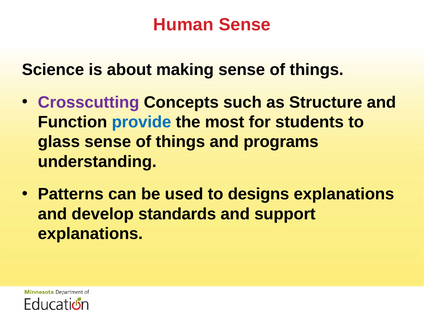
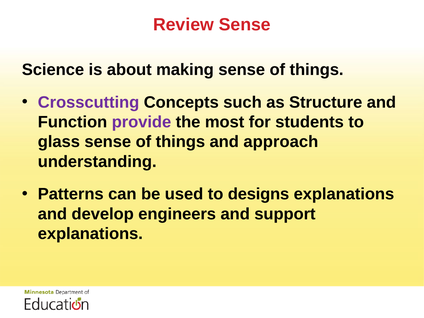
Human: Human -> Review (183, 25)
provide colour: blue -> purple (141, 122)
programs: programs -> approach (281, 142)
standards: standards -> engineers (177, 214)
